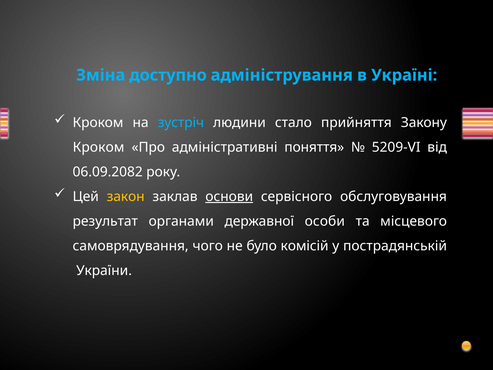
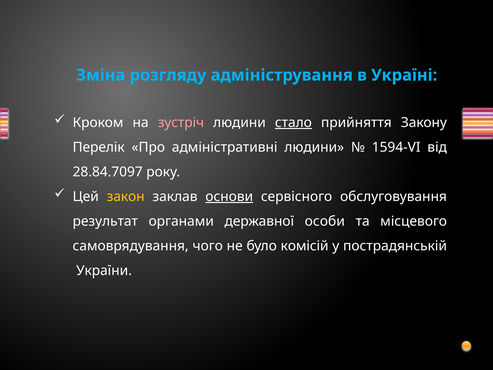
доступно: доступно -> розгляду (168, 75)
зустріч colour: light blue -> pink (181, 123)
стало underline: none -> present (293, 123)
Кроком: Кроком -> Перелік (99, 147)
адміністративні поняття: поняття -> людини (314, 147)
5209-VI: 5209-VI -> 1594-VI (396, 147)
06.09.2082: 06.09.2082 -> 28.84.7097 (108, 172)
